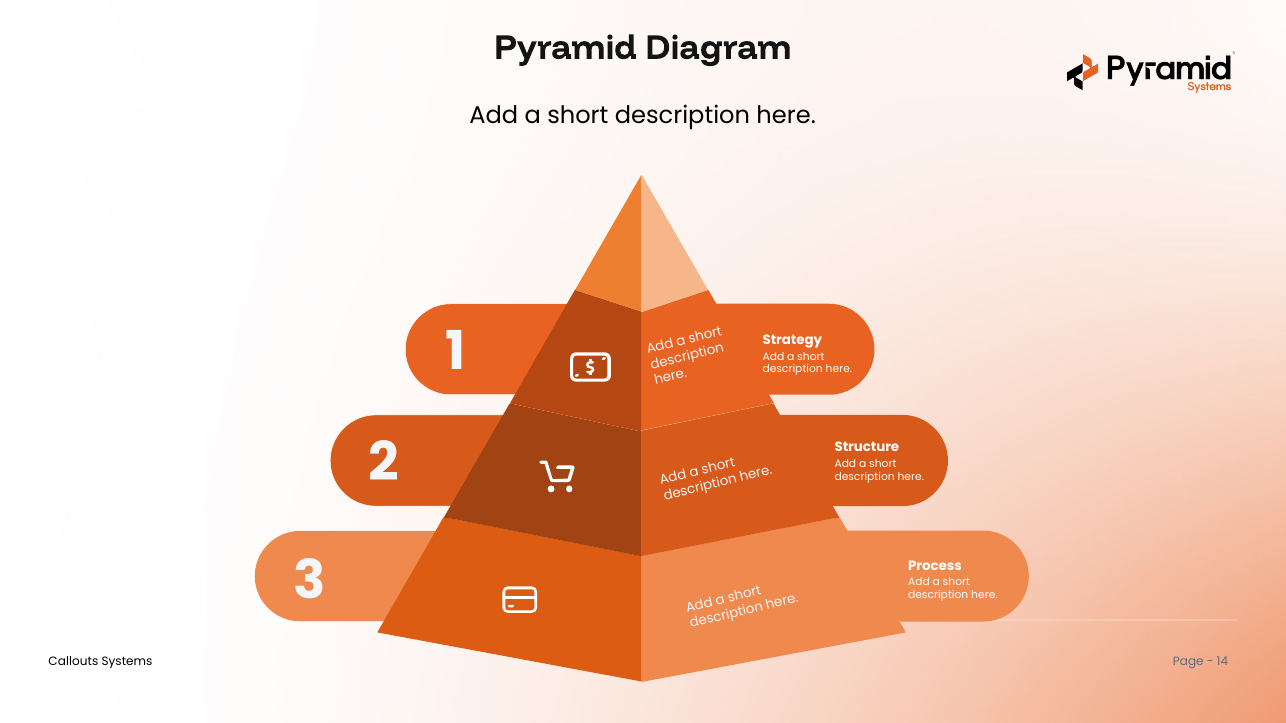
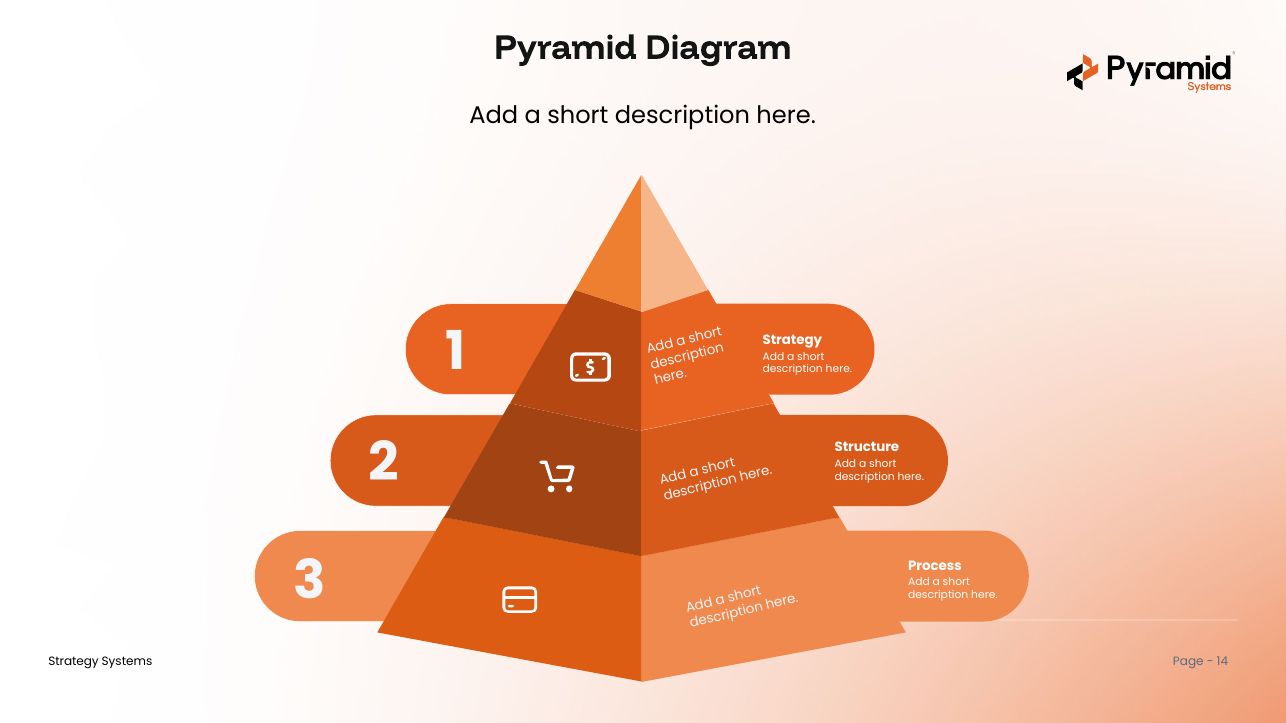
Callouts: Callouts -> Strategy (74, 662)
